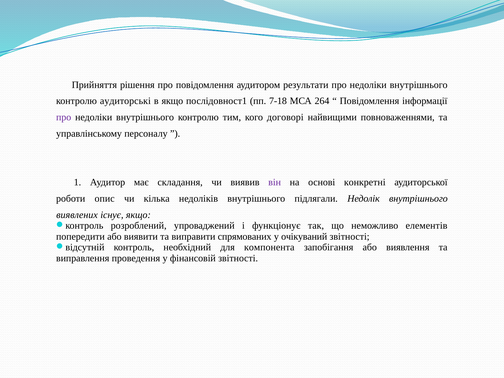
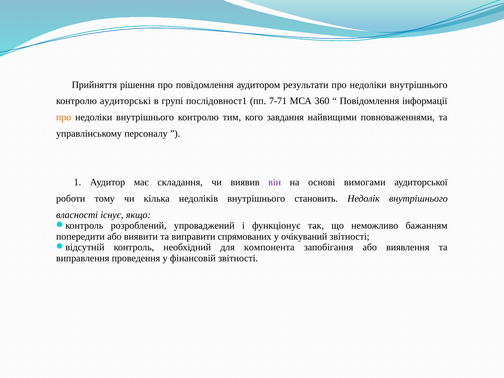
в якщо: якщо -> групі (172, 101)
7-18: 7-18 -> 7-71 (278, 101)
264: 264 -> 360 (322, 101)
про colour: purple -> orange (64, 117)
договорі: договорі -> завдання (285, 117)
конкретні: конкретні -> вимогами (365, 182)
опис: опис -> тому (105, 199)
підлягали: підлягали -> становить (316, 199)
виявлених: виявлених -> власності (77, 215)
елементів: елементів -> бажанням (427, 226)
